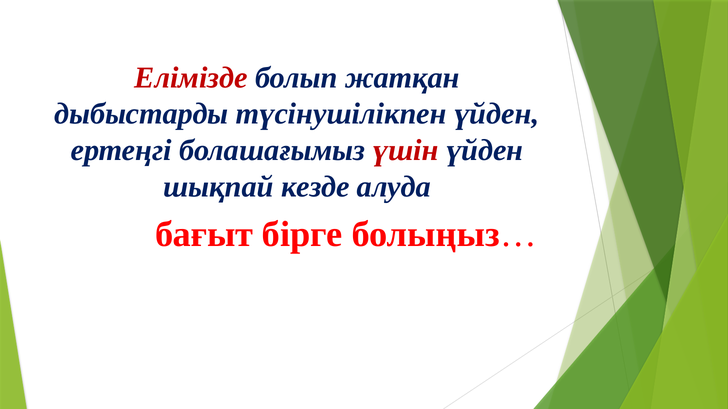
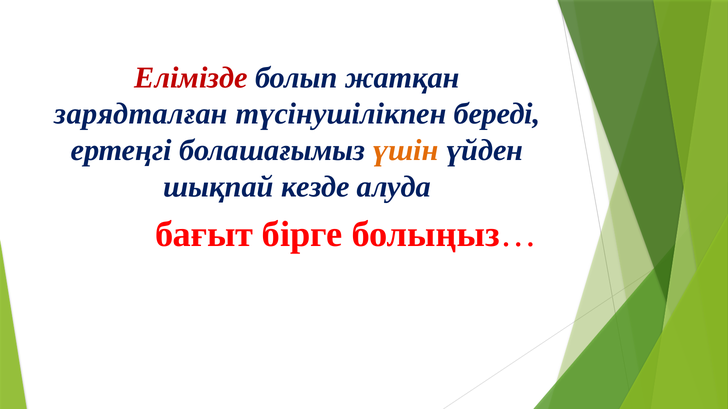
дыбыстарды: дыбыстарды -> зарядталған (141, 114)
түсінушілікпен үйден: үйден -> береді (497, 114)
үшін colour: red -> orange (406, 150)
